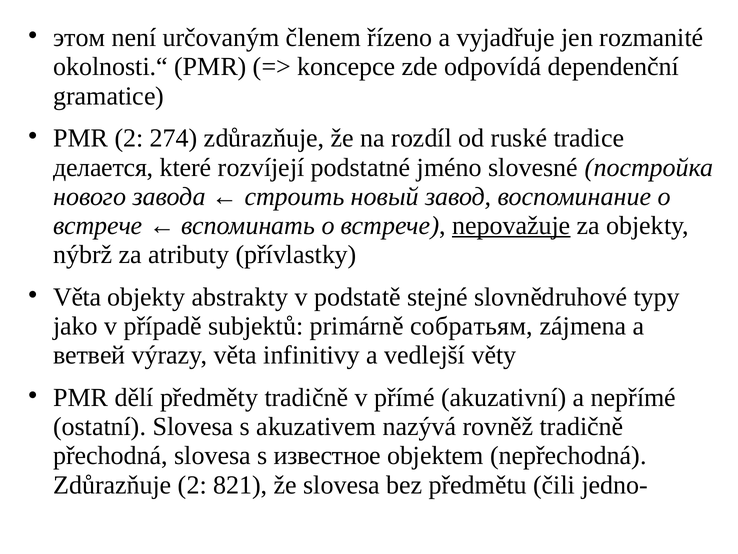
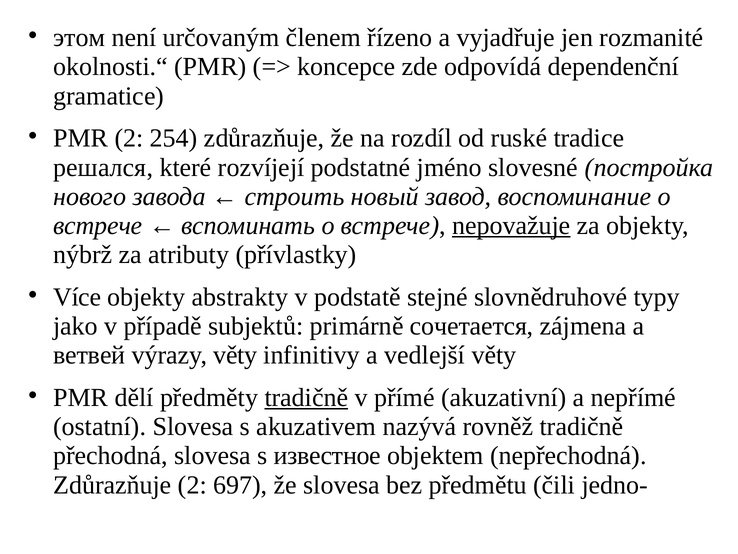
274: 274 -> 254 (174, 138)
делается: делается -> решался (103, 167)
Věta: Věta -> Více (77, 297)
собратьям: собратьям -> сочетается (472, 326)
výrazy věta: věta -> věty (235, 355)
tradičně underline: none -> present (306, 397)
821: 821 -> 697 (240, 484)
